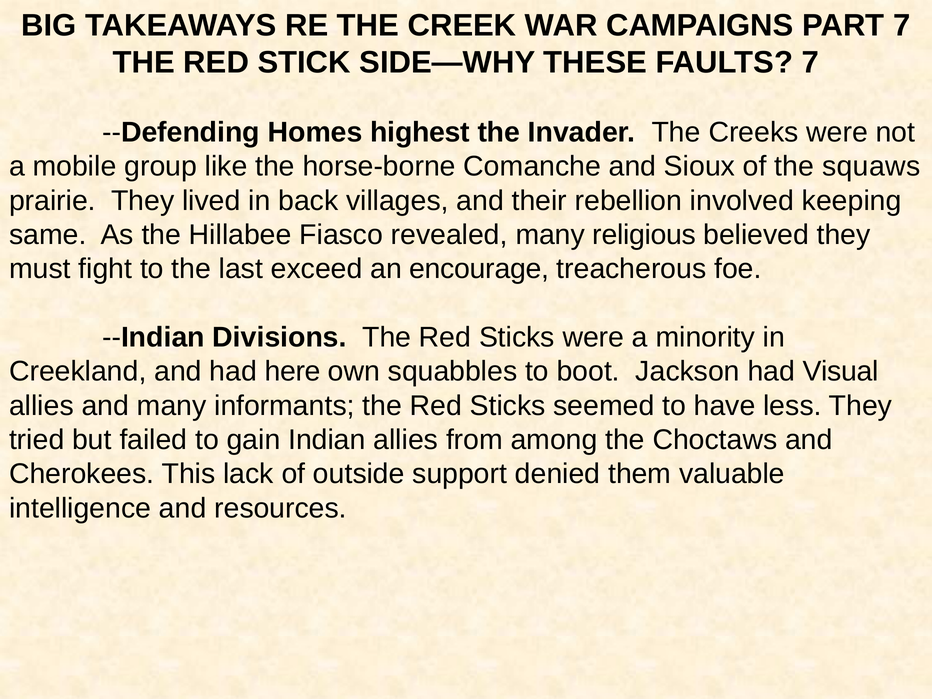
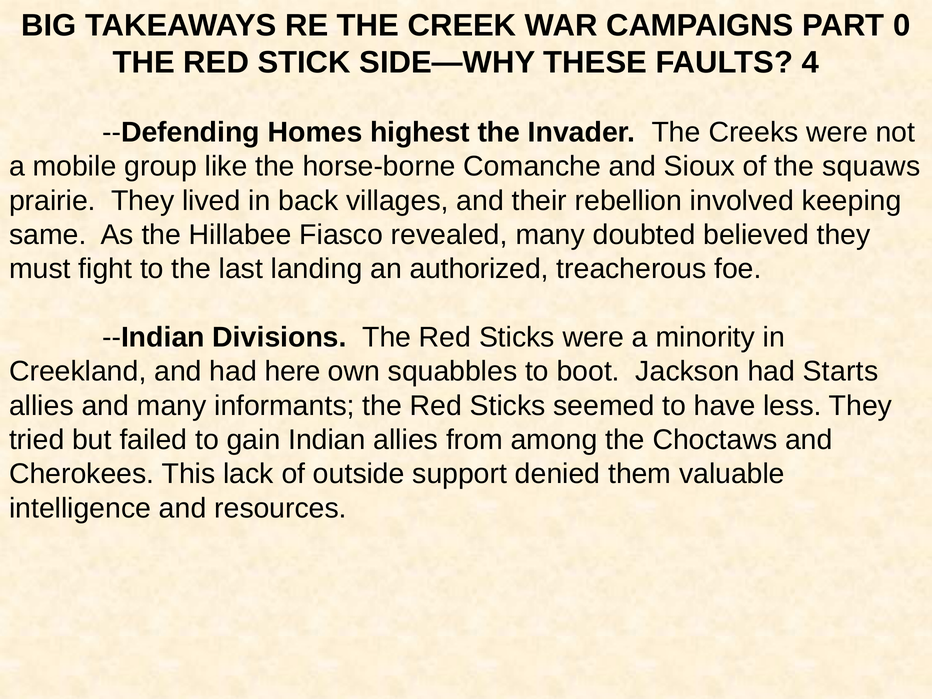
PART 7: 7 -> 0 (902, 25)
FAULTS 7: 7 -> 4 (810, 63)
religious: religious -> doubted (644, 235)
exceed: exceed -> landing (317, 269)
encourage: encourage -> authorized (479, 269)
Visual: Visual -> Starts (841, 372)
